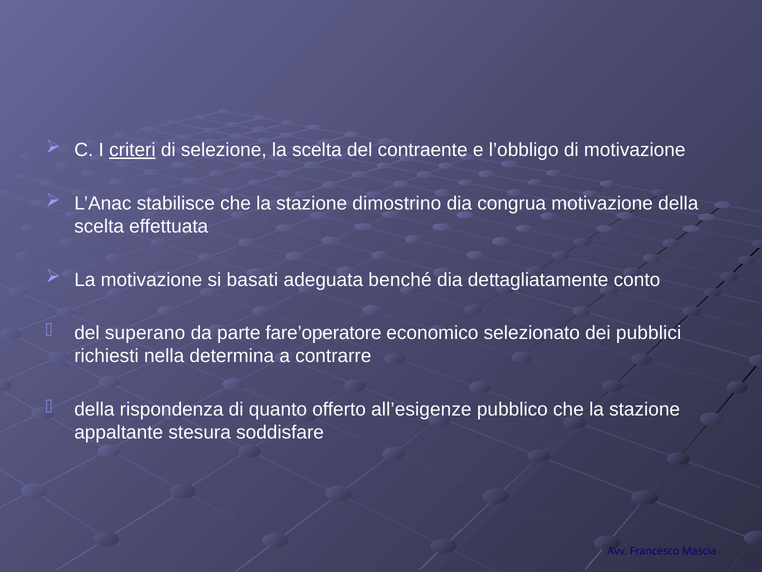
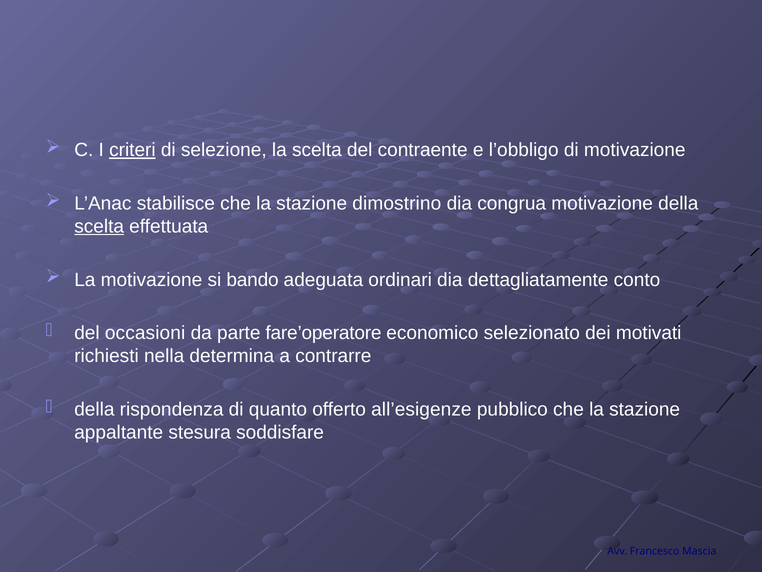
scelta underline: none -> present (99, 226)
basati: basati -> bando (253, 279)
benché: benché -> ordinari (400, 279)
superano: superano -> occasioni (145, 333)
pubblici: pubblici -> motivati (649, 333)
